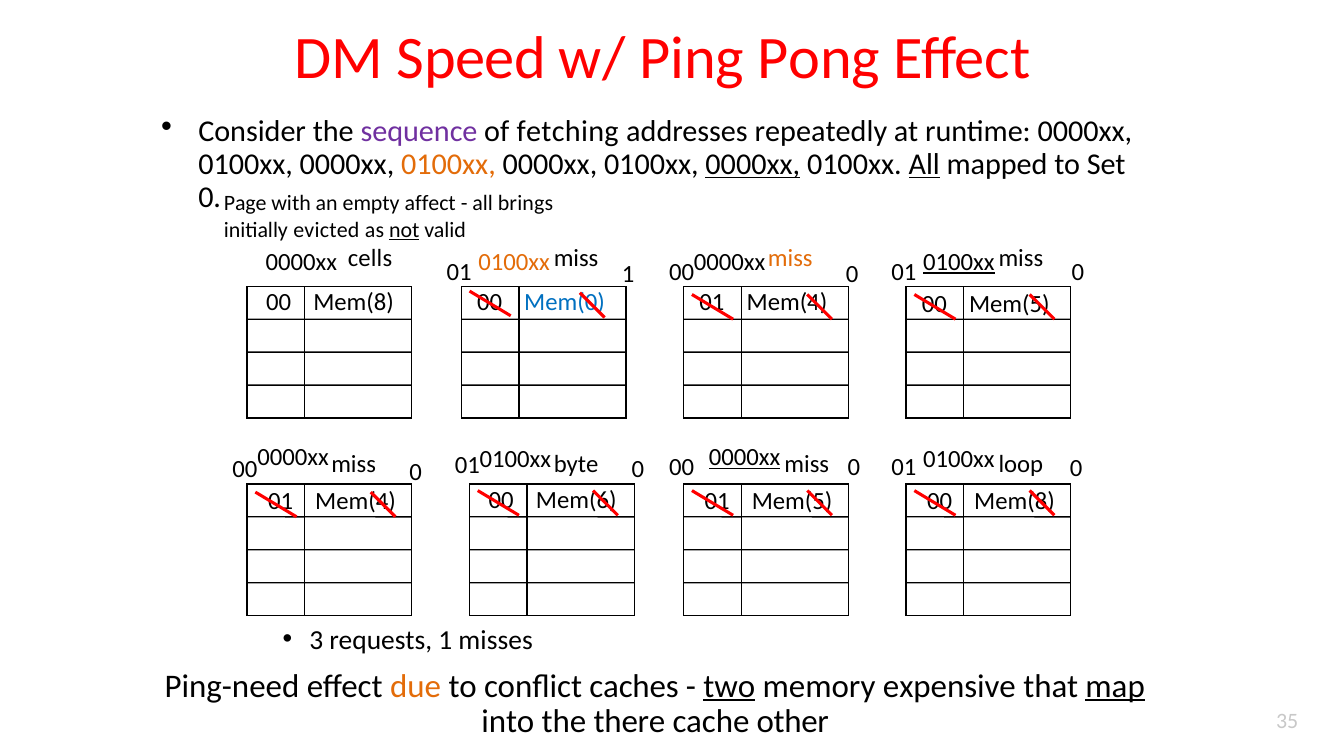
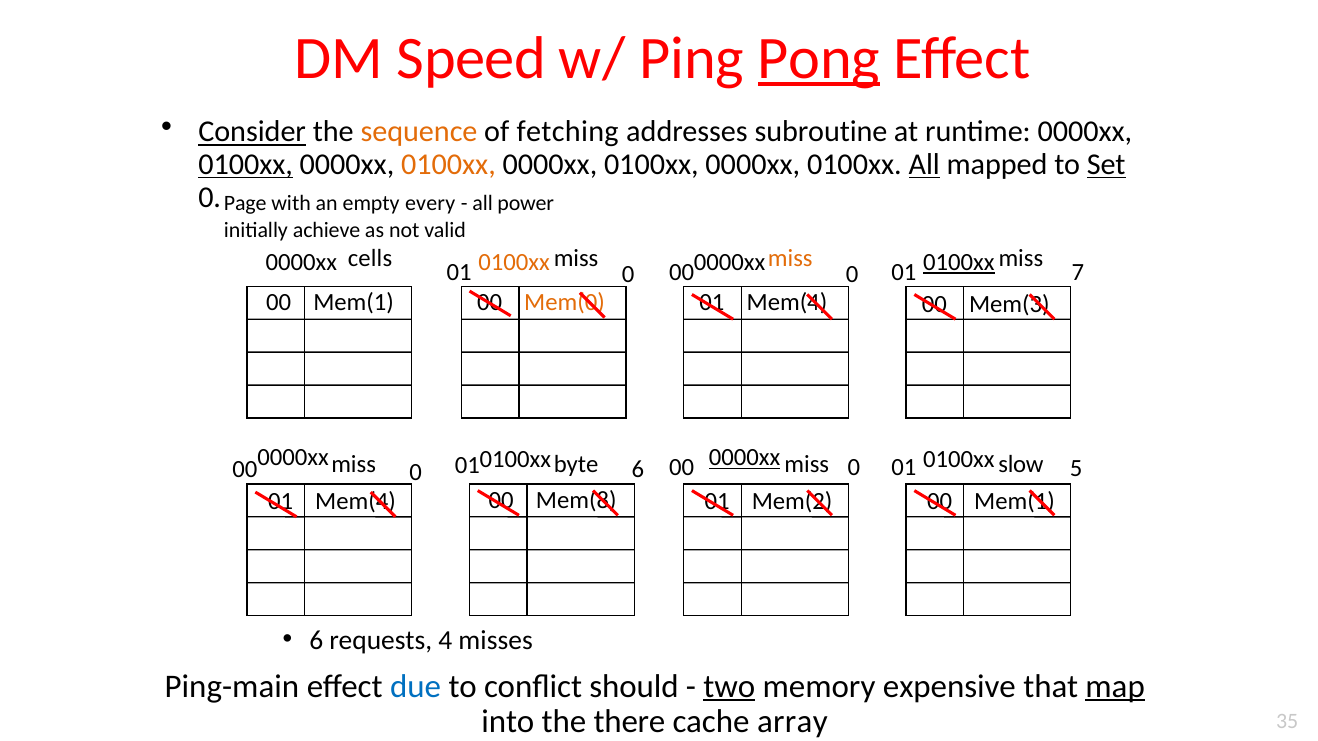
Pong underline: none -> present (819, 58)
Consider underline: none -> present (252, 132)
sequence colour: purple -> orange (419, 132)
repeatedly: repeatedly -> subroutine (821, 132)
0100xx underline: none -> present (246, 165)
0000xx underline: present -> none (753, 165)
Set underline: none -> present (1106, 165)
affect: affect -> every (430, 204)
brings: brings -> power (526, 204)
evicted: evicted -> achieve (327, 230)
not underline: present -> none (404, 230)
01 1: 1 -> 0 (628, 275)
0: 0 -> 7 (1078, 273)
Mem(8: Mem(8 -> Mem(1 (354, 303)
Mem(0 colour: blue -> orange (565, 303)
00 Mem(5: Mem(5 -> Mem(3 (1009, 304)
loop: loop -> slow (1021, 464)
0: 0 -> 6 (638, 469)
0: 0 -> 5 (1076, 469)
Mem(6: Mem(6 -> Mem(8 (576, 501)
01 Mem(5: Mem(5 -> Mem(2 (792, 502)
Mem(8: Mem(8 -> Mem(1 (1015, 502)
3: 3 -> 6 (316, 641)
requests 1: 1 -> 4 (445, 641)
Ping-need: Ping-need -> Ping-main (232, 687)
due colour: orange -> blue (416, 687)
caches: caches -> should (634, 687)
other: other -> array (792, 722)
